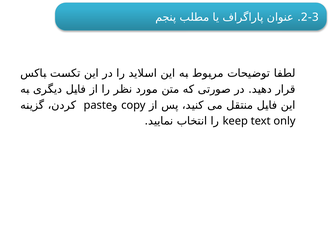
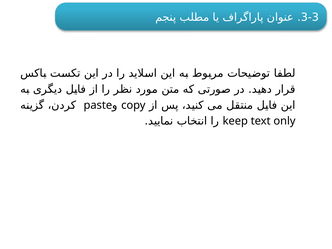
2-3: 2-3 -> 3-3 (310, 17)
